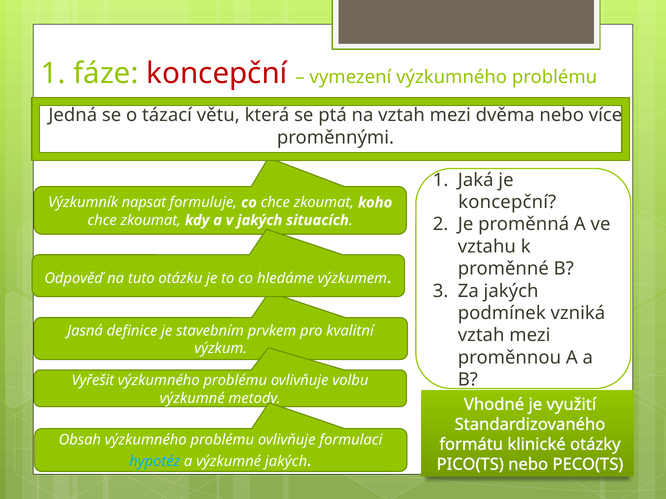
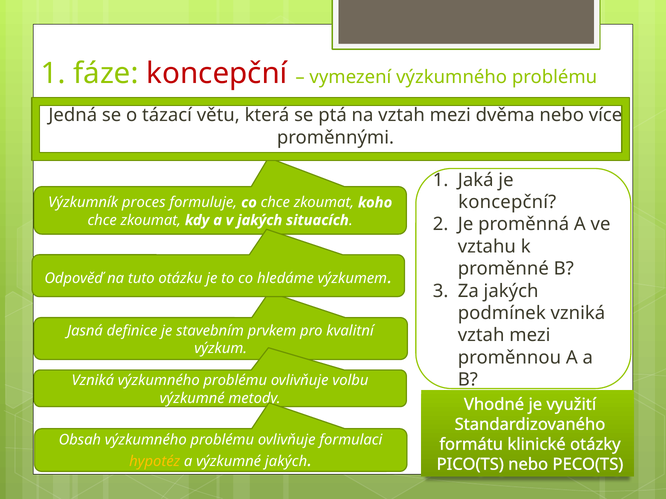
napsat: napsat -> proces (144, 203)
Vyřešit: Vyřešit -> Vzniká (93, 381)
hypotéz colour: light blue -> yellow (155, 462)
